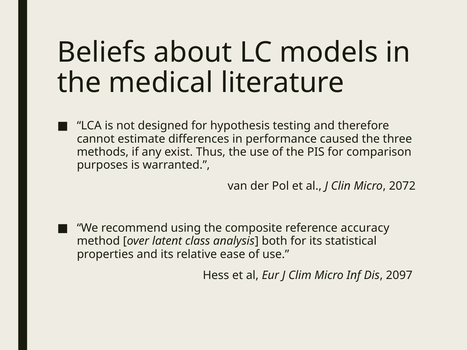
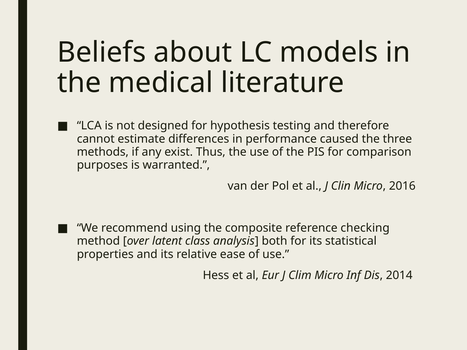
2072: 2072 -> 2016 (402, 186)
accuracy: accuracy -> checking (365, 228)
2097: 2097 -> 2014 (399, 275)
